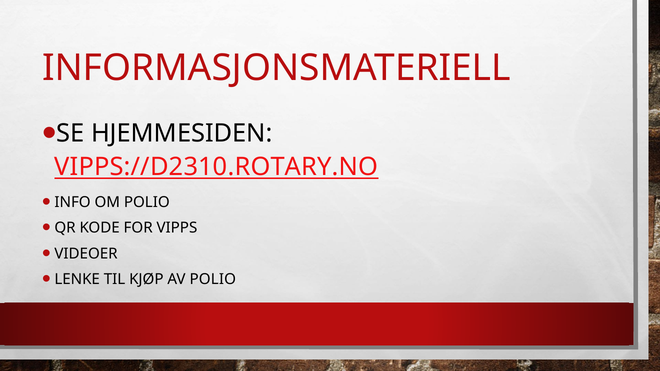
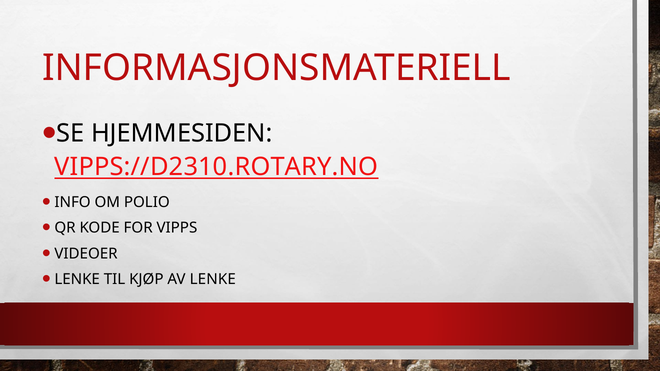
AV POLIO: POLIO -> LENKE (213, 279)
